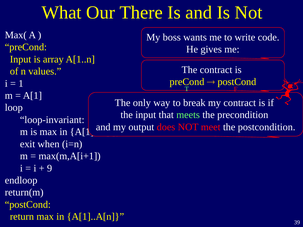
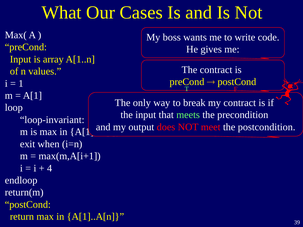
There: There -> Cases (141, 13)
9: 9 -> 4 (50, 168)
